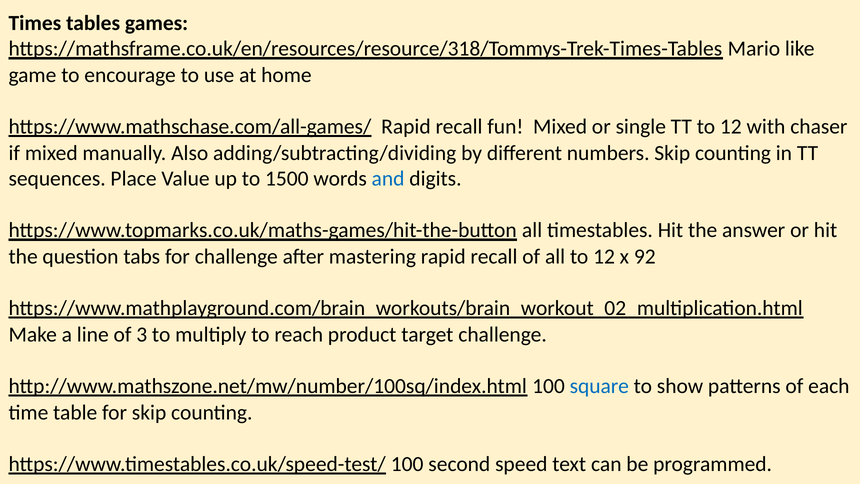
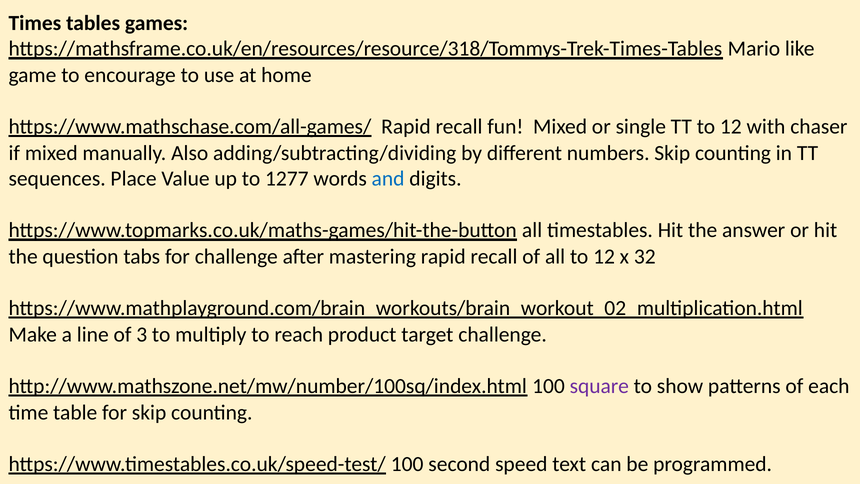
1500: 1500 -> 1277 (287, 179)
92: 92 -> 32 (645, 257)
square colour: blue -> purple (599, 386)
